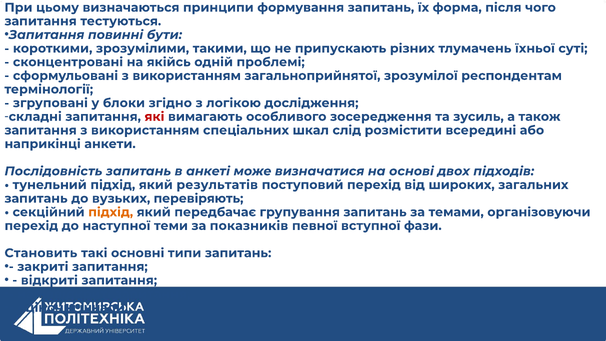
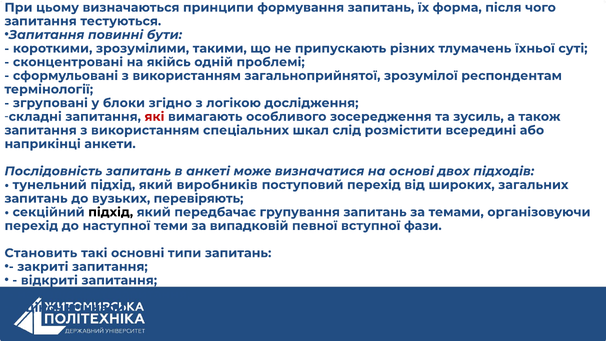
результатів: результатів -> виробників (217, 185)
підхід colour: orange -> black (111, 212)
показників: показників -> випадковій (249, 226)
